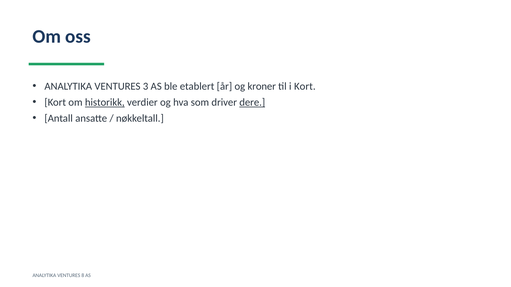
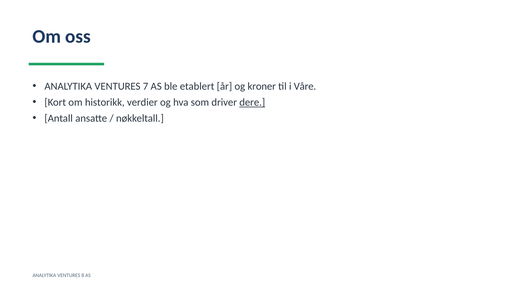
3: 3 -> 7 (146, 87)
i Kort: Kort -> Våre (305, 87)
historikk underline: present -> none (105, 103)
